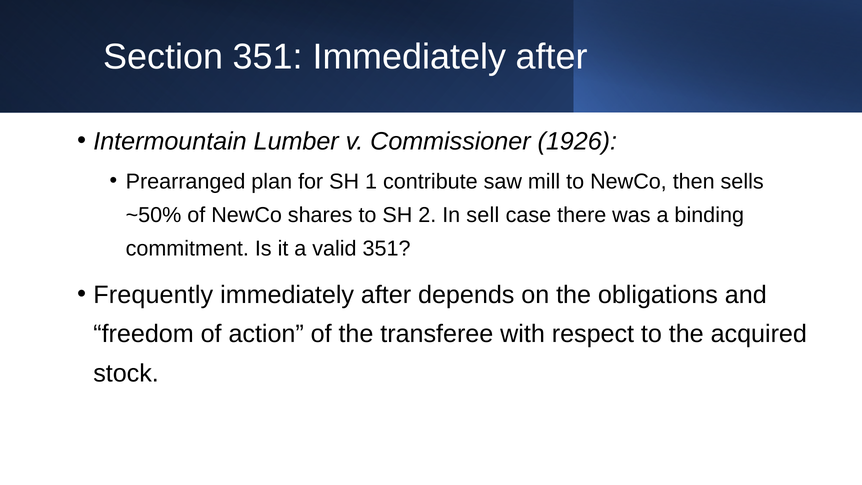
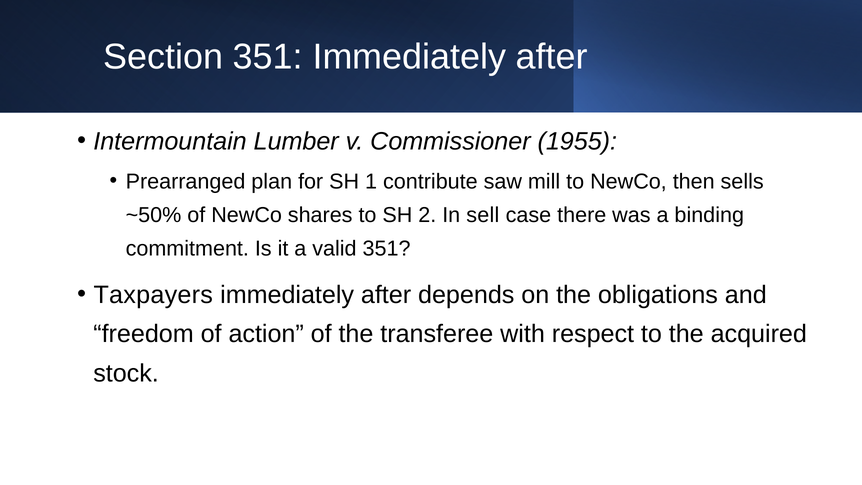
1926: 1926 -> 1955 (577, 142)
Frequently: Frequently -> Taxpayers (153, 295)
